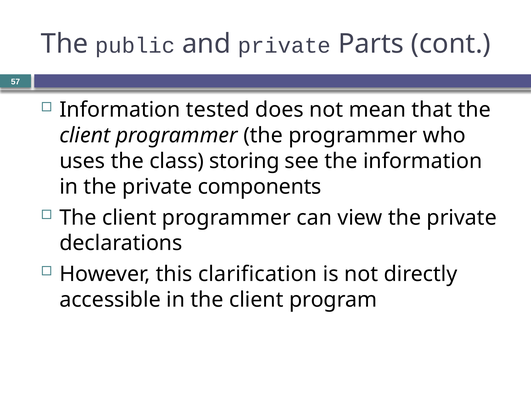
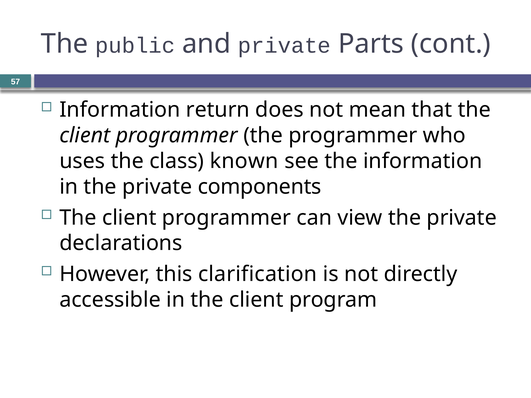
tested: tested -> return (218, 110)
storing: storing -> known (244, 161)
